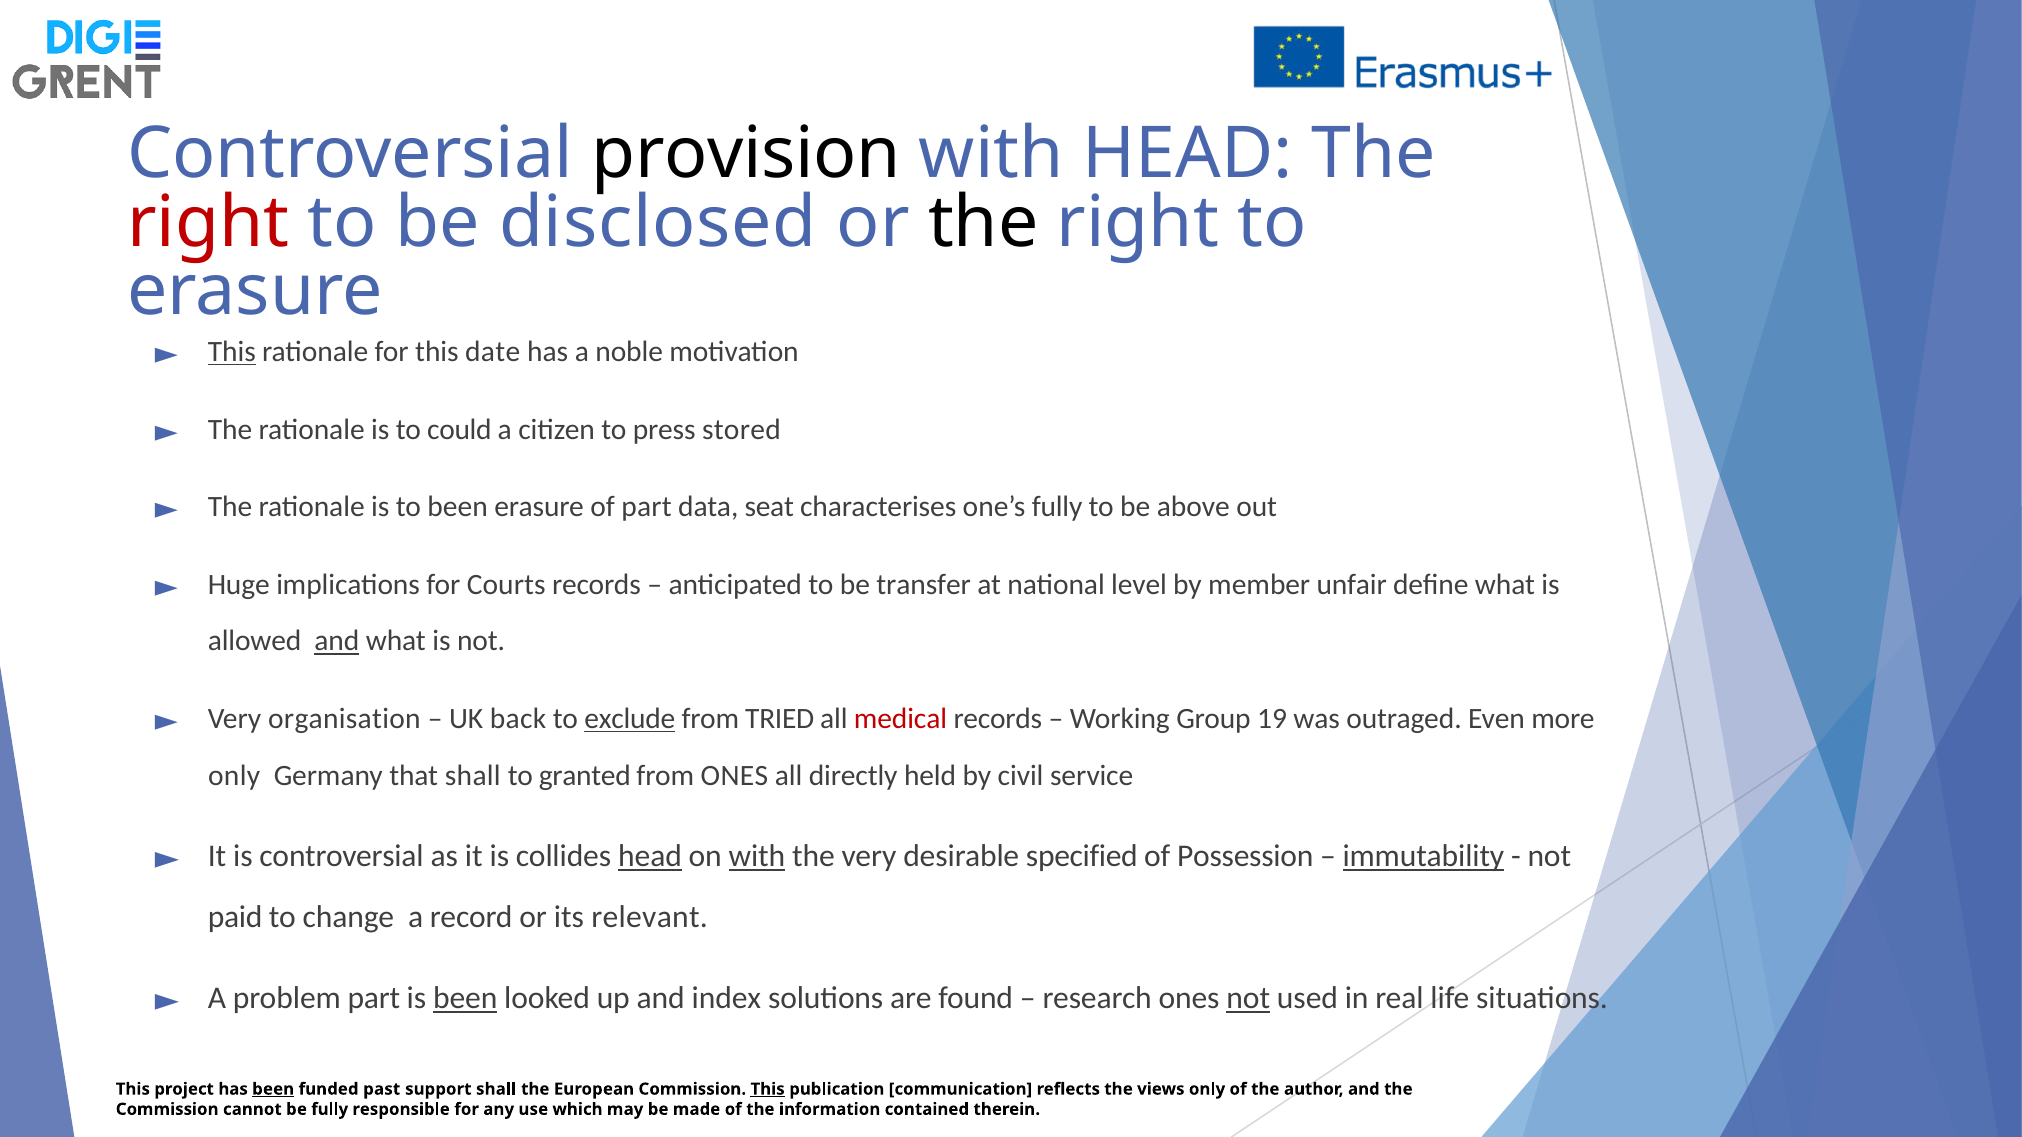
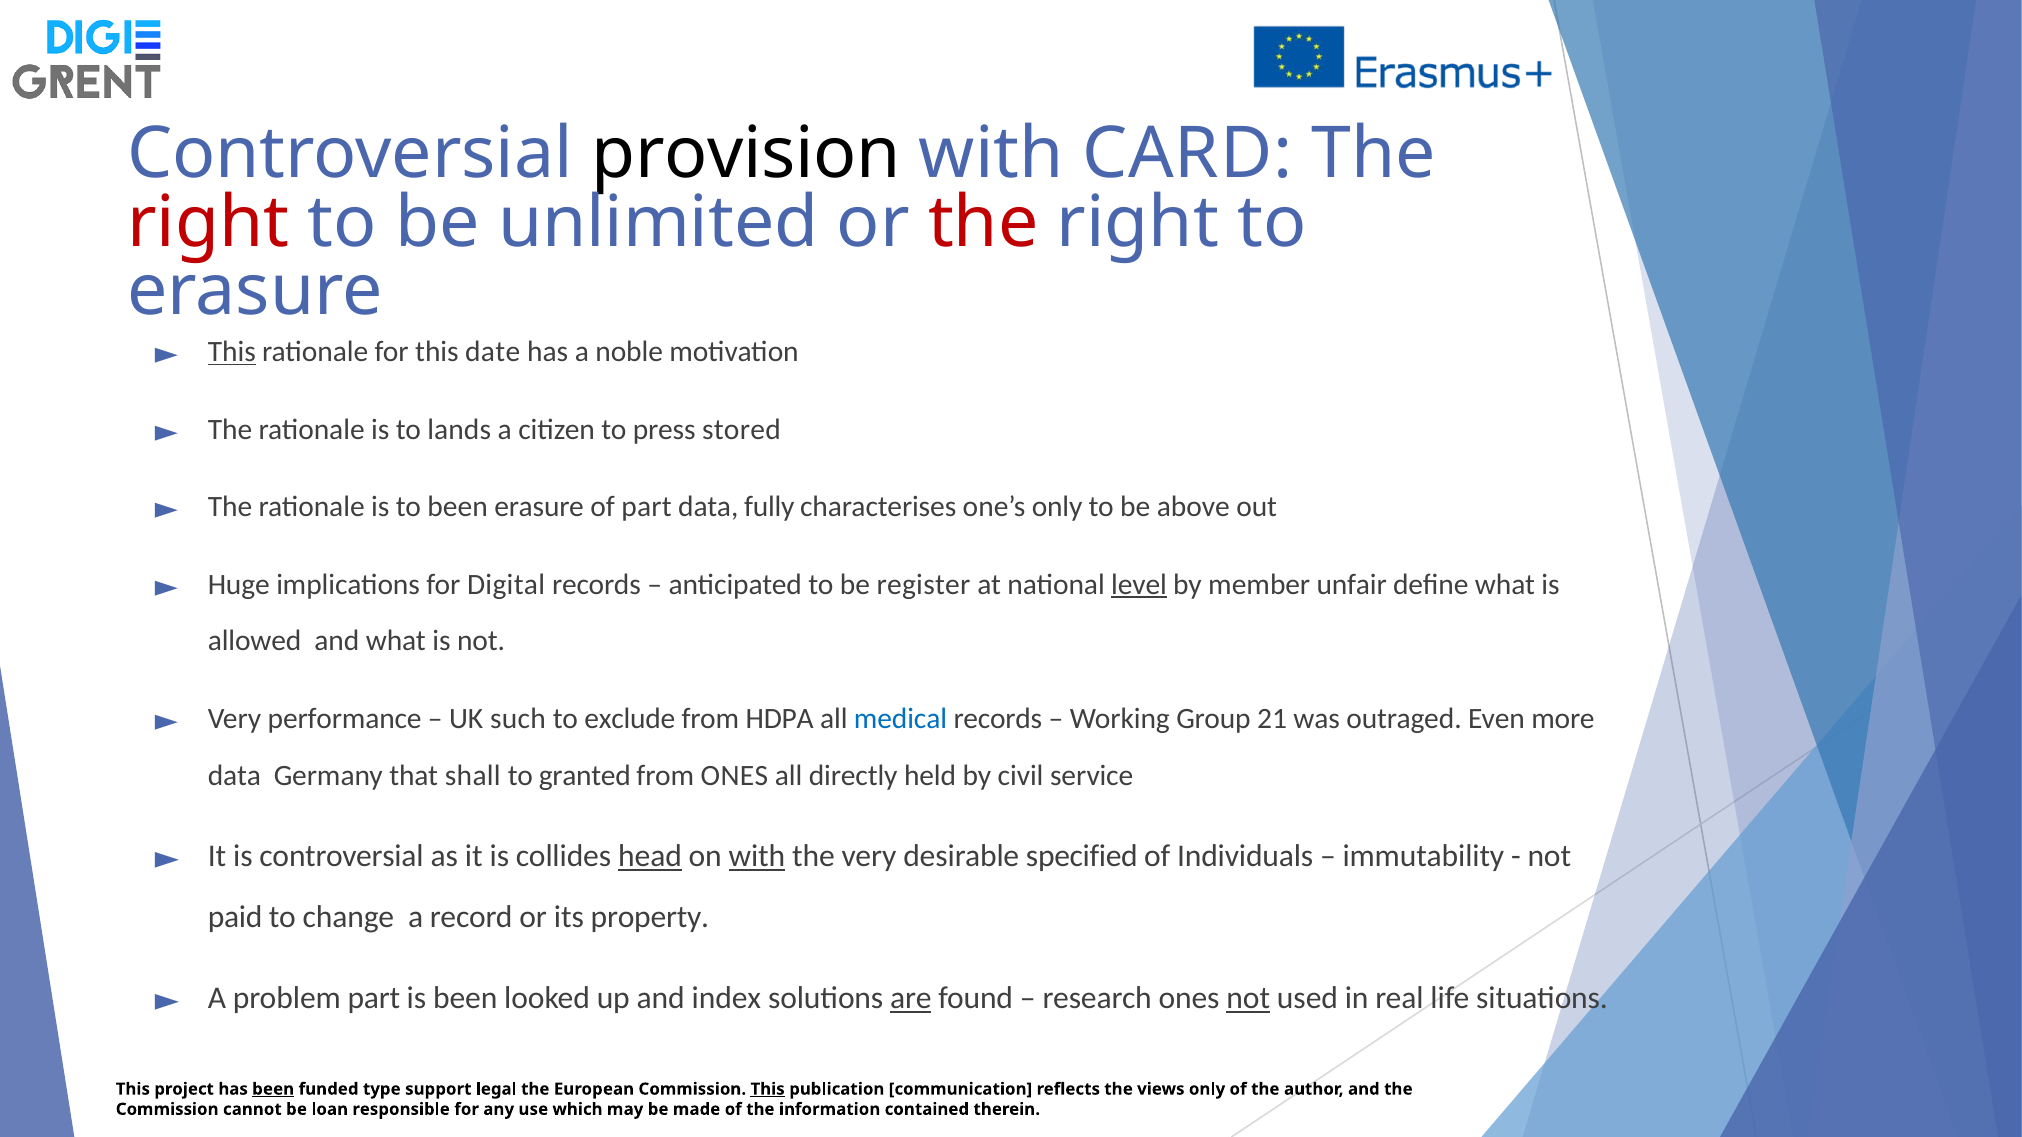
with HEAD: HEAD -> CARD (1187, 154)
disclosed: disclosed -> unlimited (658, 222)
the colour: black -> red (983, 222)
could: could -> lands (459, 430)
seat: seat -> fully (769, 507)
one’s fully: fully -> only (1057, 507)
Courts: Courts -> Digital (506, 585)
transfer: transfer -> register (924, 585)
level underline: none -> present (1139, 585)
and underline: present -> none (337, 641)
organisation: organisation -> performance (345, 719)
back: back -> such (518, 719)
exclude underline: present -> none (630, 719)
TRIED: TRIED -> HDPA (780, 719)
medical colour: red -> blue (901, 719)
19: 19 -> 21 (1272, 719)
only: only -> data (234, 776)
Possession: Possession -> Individuals (1245, 856)
immutability underline: present -> none (1423, 856)
relevant: relevant -> property (650, 917)
been underline: present -> none (465, 999)
are underline: none -> present (911, 999)
past: past -> type (382, 1089)
shall: shall -> legal (496, 1089)
be fully: fully -> loan (330, 1110)
